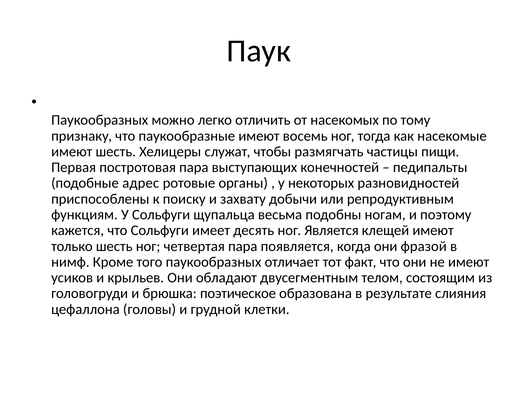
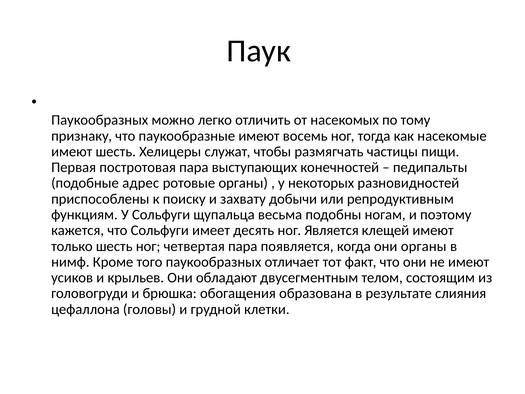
они фразой: фразой -> органы (424, 246)
поэтическое: поэтическое -> обогащения (238, 293)
